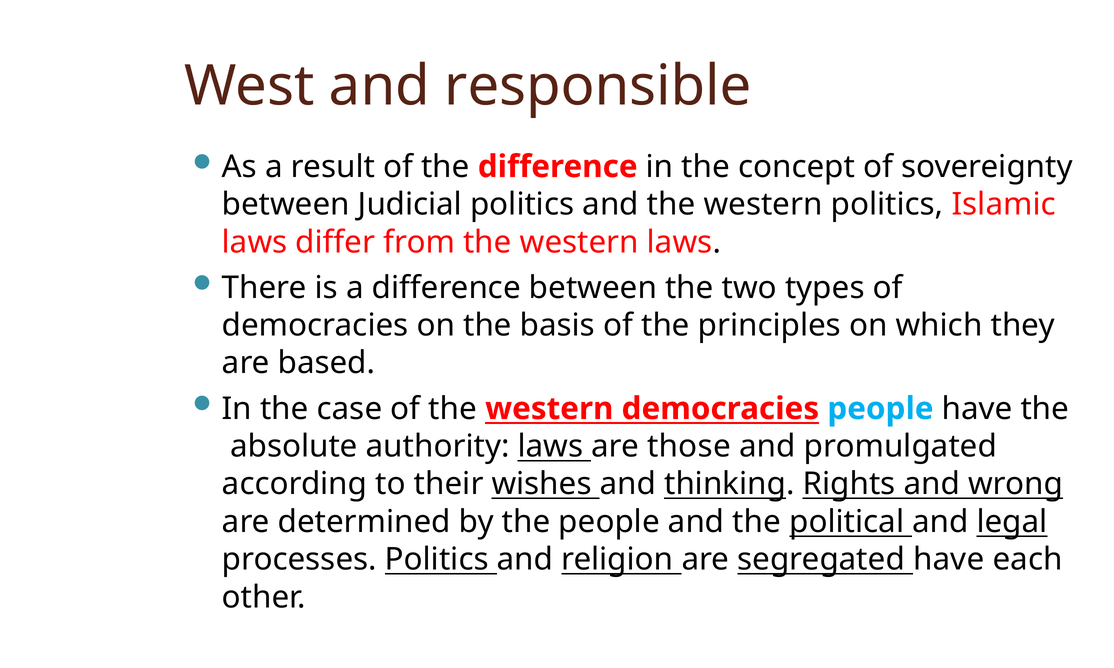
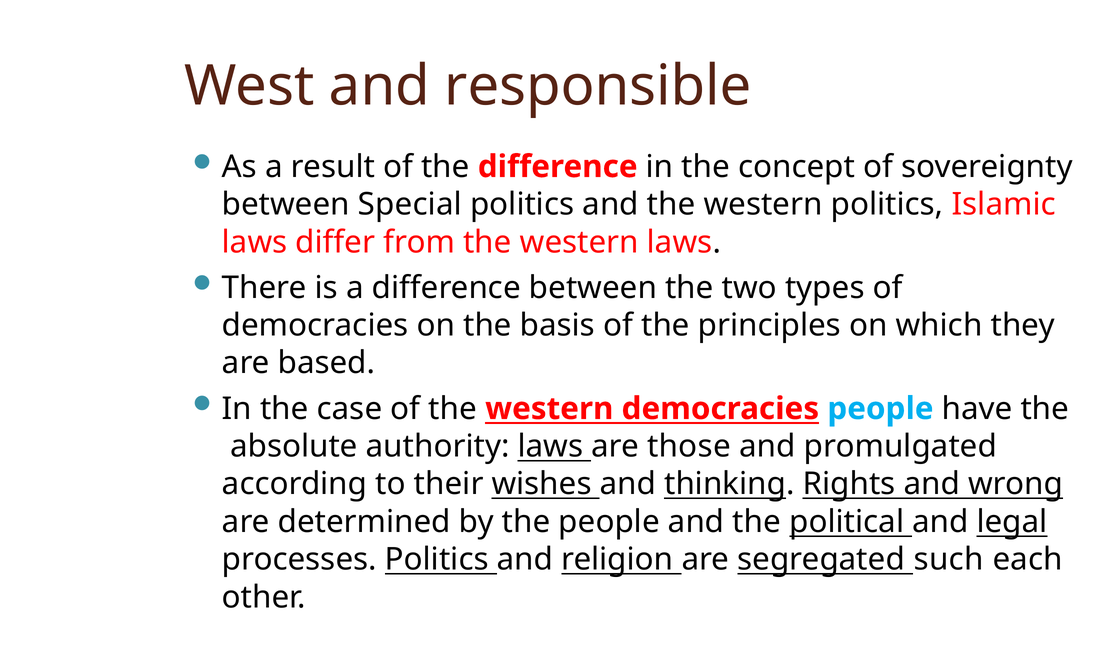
Judicial: Judicial -> Special (410, 205)
segregated have: have -> such (949, 560)
